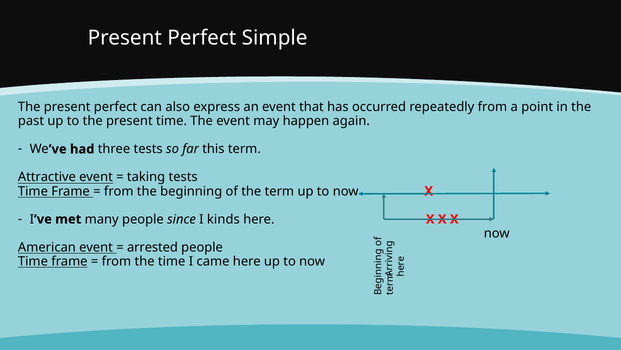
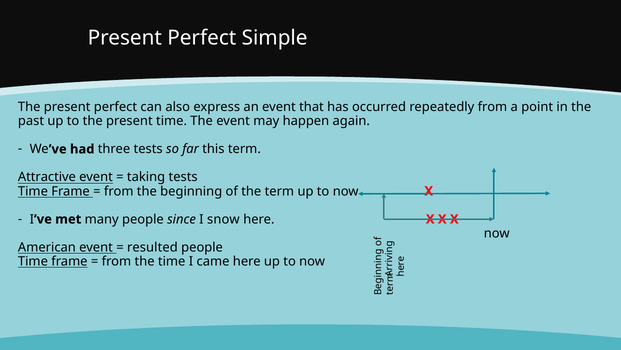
kinds: kinds -> snow (223, 219)
arrested: arrested -> resulted (152, 247)
